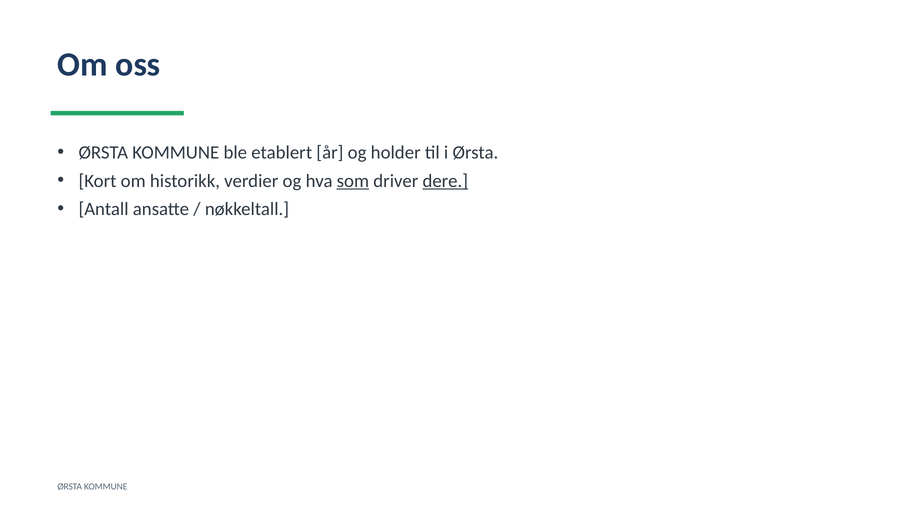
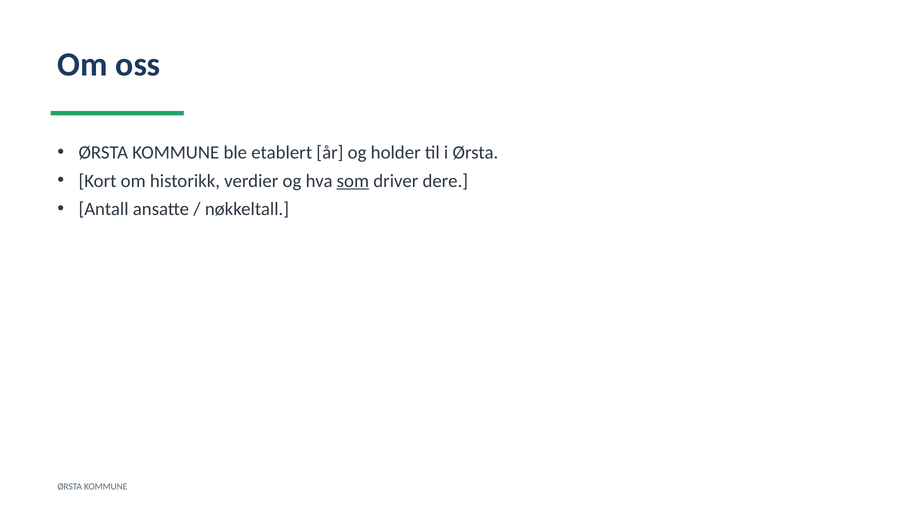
dere underline: present -> none (445, 181)
